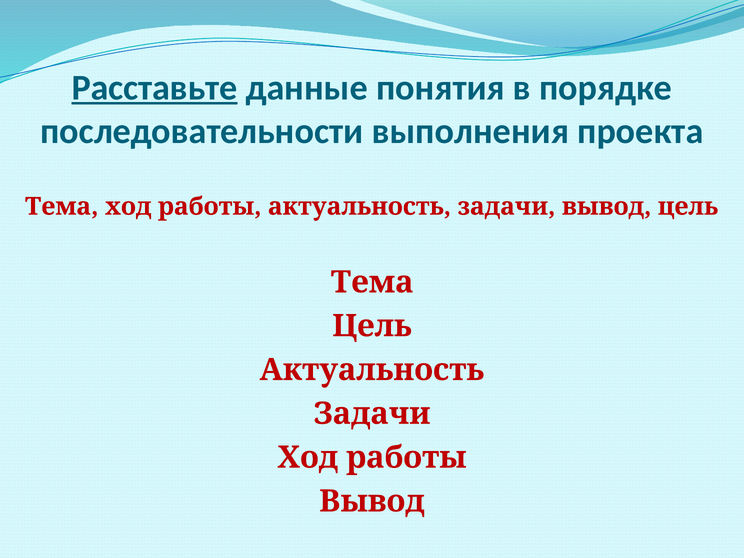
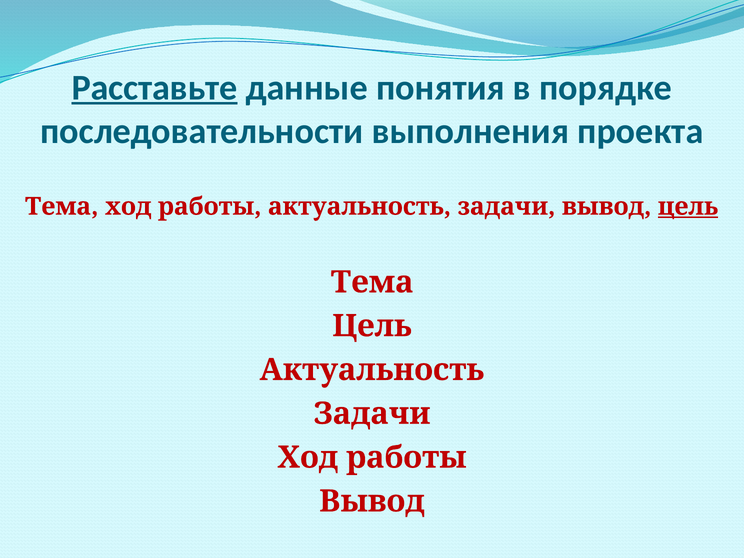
цель underline: none -> present (688, 207)
